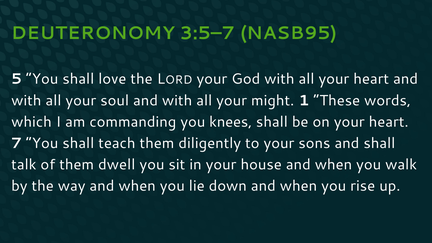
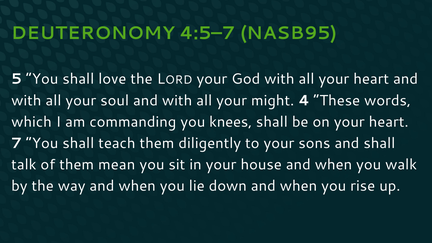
3:5–7: 3:5–7 -> 4:5–7 (207, 33)
1: 1 -> 4 (304, 100)
dwell: dwell -> mean (117, 165)
